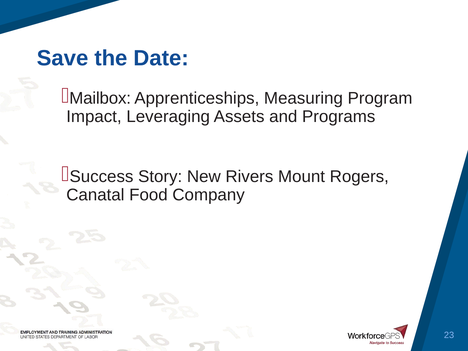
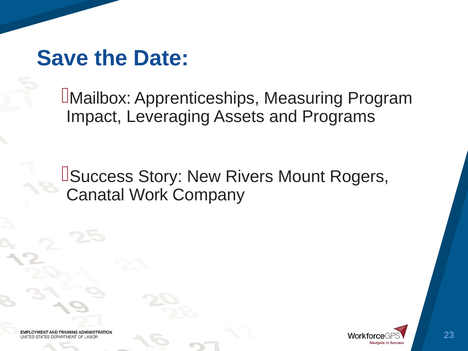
Food: Food -> Work (149, 195)
